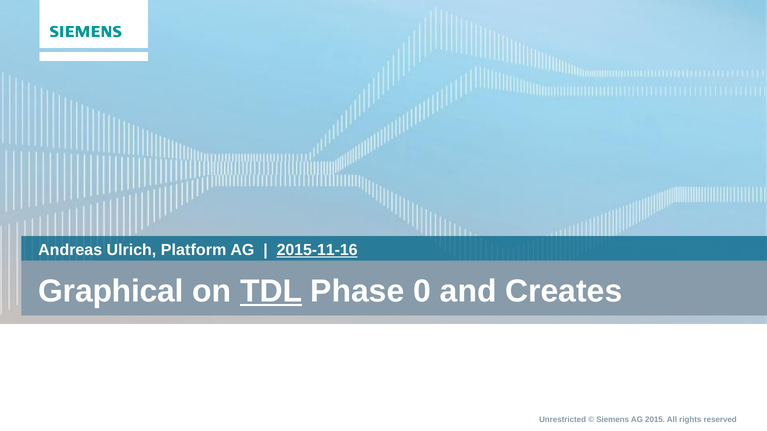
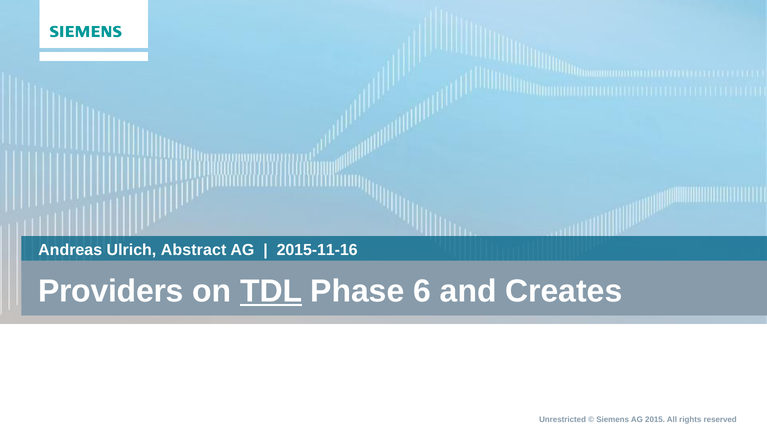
Platform: Platform -> Abstract (194, 250)
2015-11-16 underline: present -> none (317, 250)
Graphical: Graphical -> Providers (111, 291)
0: 0 -> 6 (422, 291)
